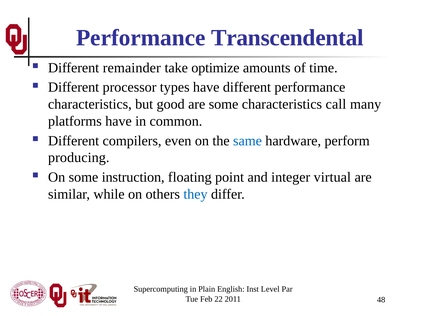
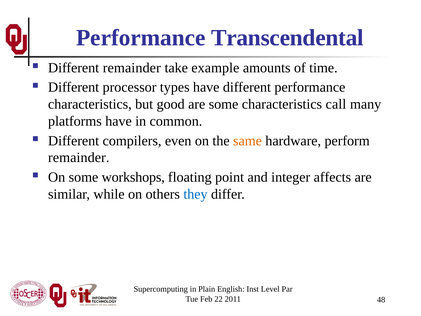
optimize: optimize -> example (215, 68)
same colour: blue -> orange (248, 141)
producing: producing -> remainder (79, 157)
instruction: instruction -> workshops (133, 177)
virtual: virtual -> affects (332, 177)
